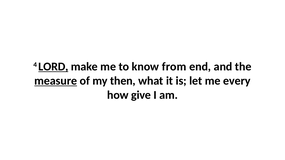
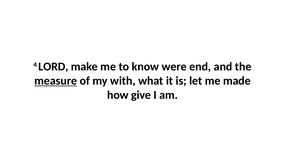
LORD underline: present -> none (53, 67)
from: from -> were (174, 67)
then: then -> with (123, 81)
every: every -> made (237, 81)
